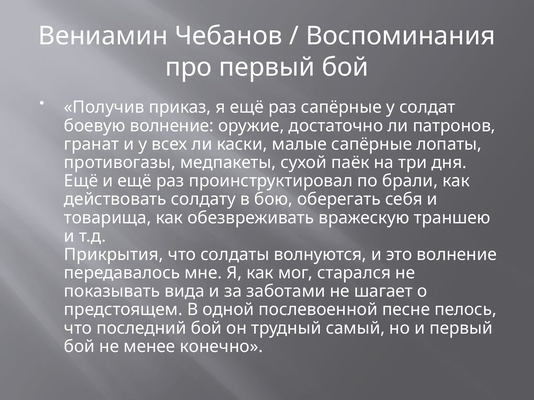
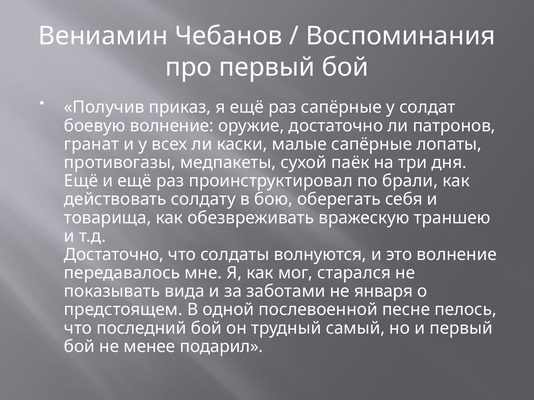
Прикрытия: Прикрытия -> Достаточно (114, 255)
шагает: шагает -> января (384, 292)
конечно: конечно -> подарил (222, 347)
